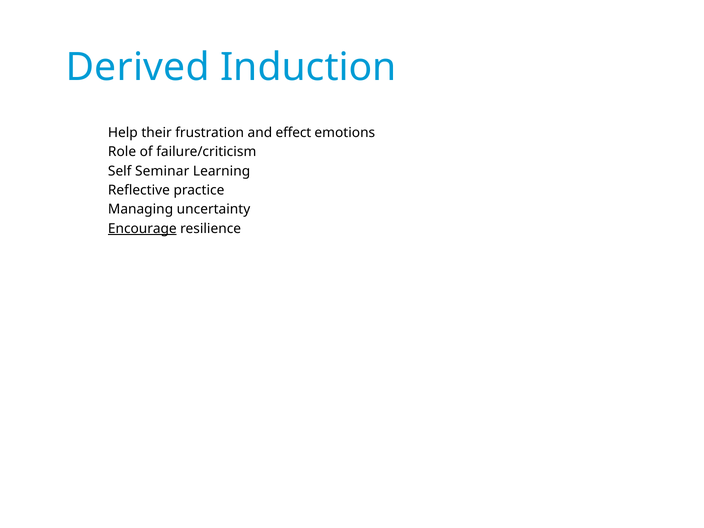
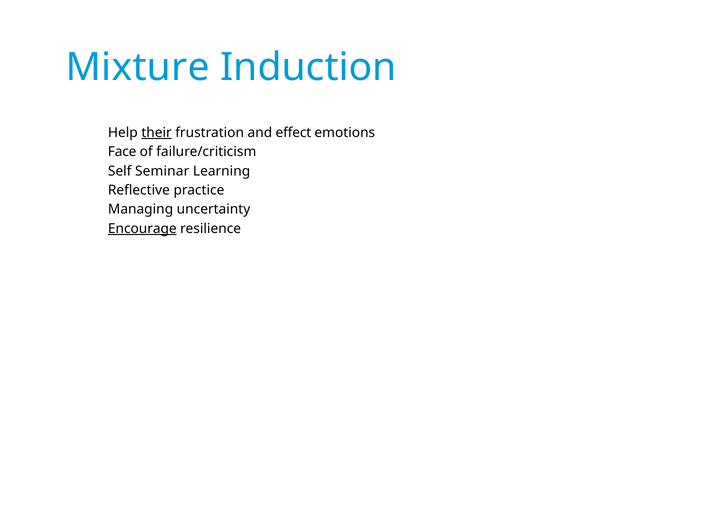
Derived: Derived -> Mixture (138, 67)
their underline: none -> present (157, 133)
Role: Role -> Face (122, 152)
